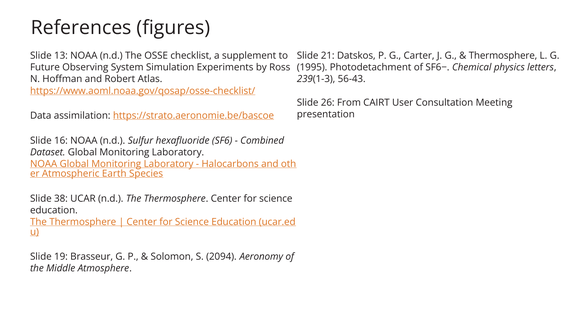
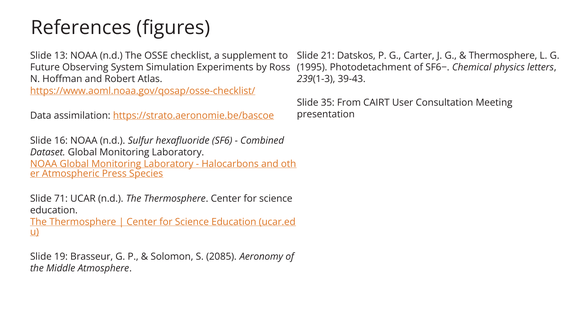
56-43: 56-43 -> 39-43 (352, 79)
26: 26 -> 35 (328, 102)
Earth: Earth -> Press (114, 174)
38: 38 -> 71 (61, 198)
2094: 2094 -> 2085 (221, 256)
